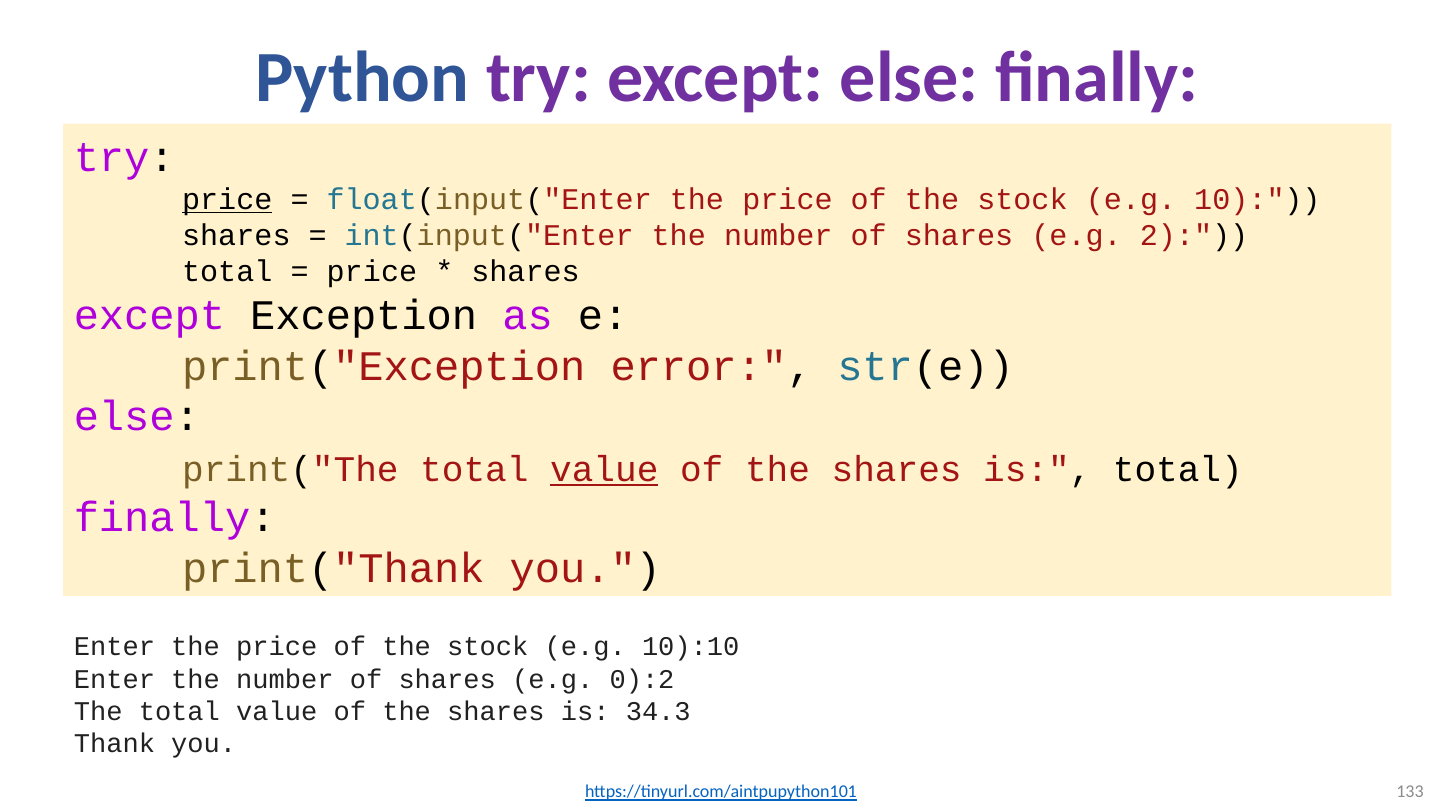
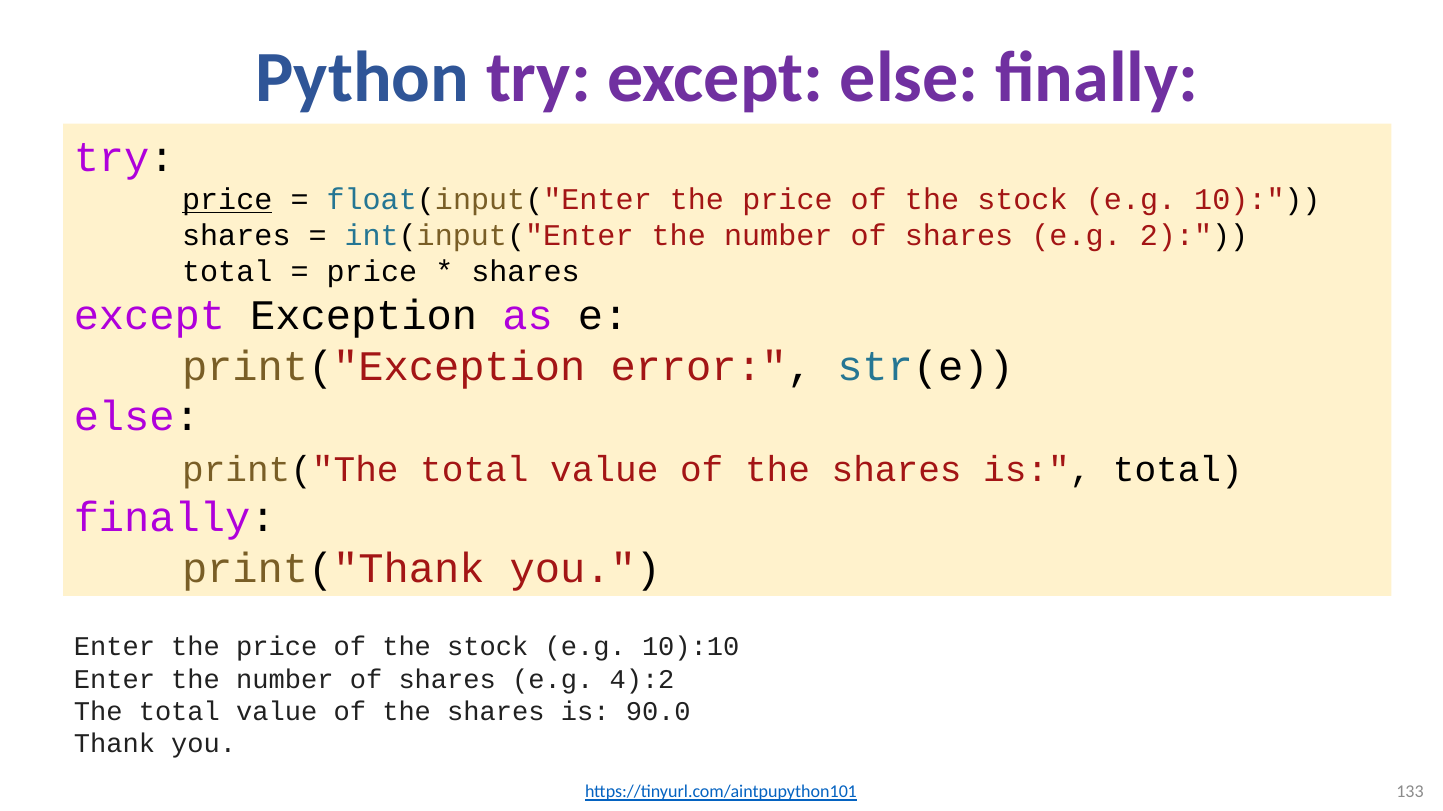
value underline: present -> none (604, 470)
0):2: 0):2 -> 4):2 (642, 680)
34.3: 34.3 -> 90.0 (658, 712)
